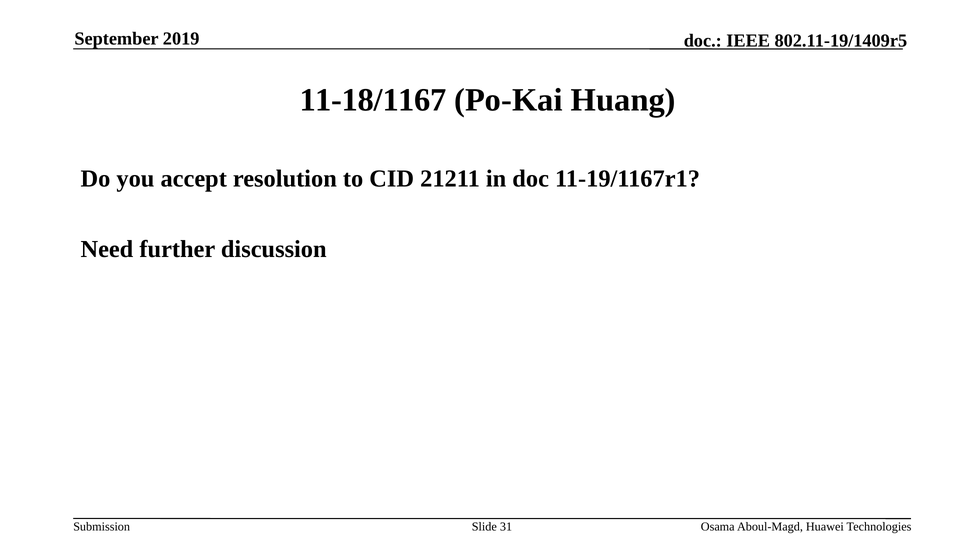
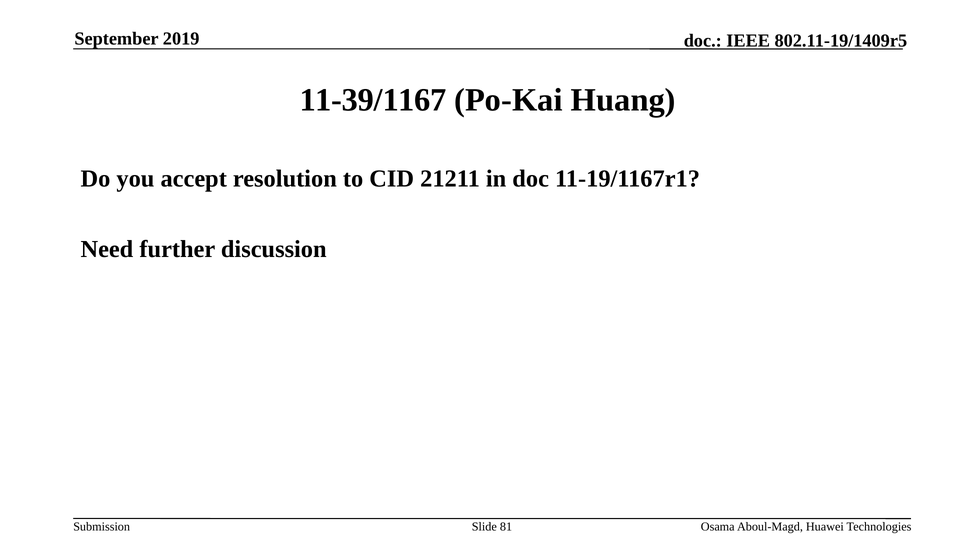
11-18/1167: 11-18/1167 -> 11-39/1167 (373, 100)
31: 31 -> 81 (506, 527)
